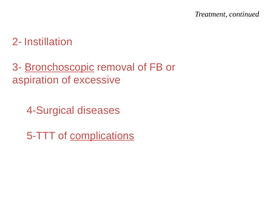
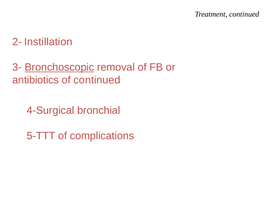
aspiration: aspiration -> antibiotics (36, 80)
of excessive: excessive -> continued (97, 80)
diseases: diseases -> bronchial (99, 111)
complications underline: present -> none (102, 136)
